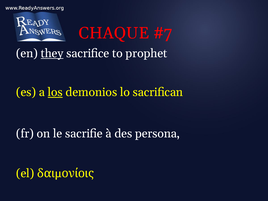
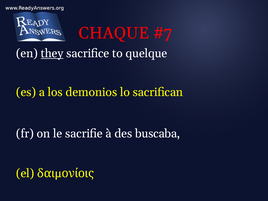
prophet: prophet -> quelque (146, 53)
los underline: present -> none (55, 92)
persona: persona -> buscaba (158, 134)
